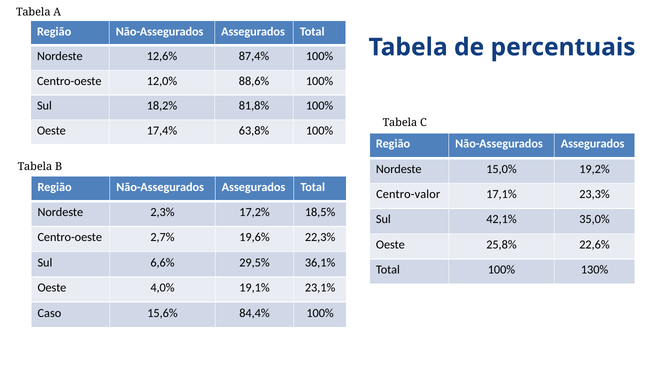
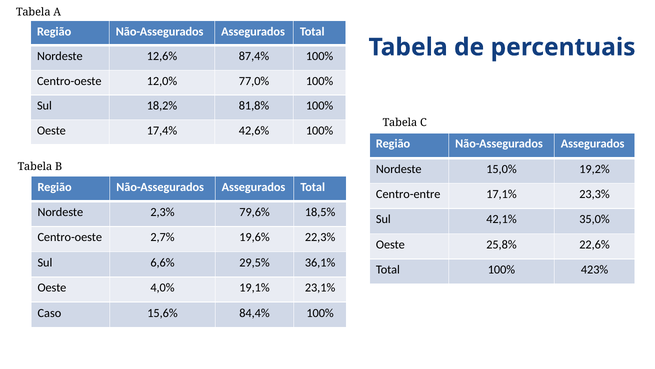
88,6%: 88,6% -> 77,0% (254, 81)
63,8%: 63,8% -> 42,6% (254, 131)
Centro-valor: Centro-valor -> Centro-entre (408, 194)
17,2%: 17,2% -> 79,6% (255, 212)
130%: 130% -> 423% (595, 269)
